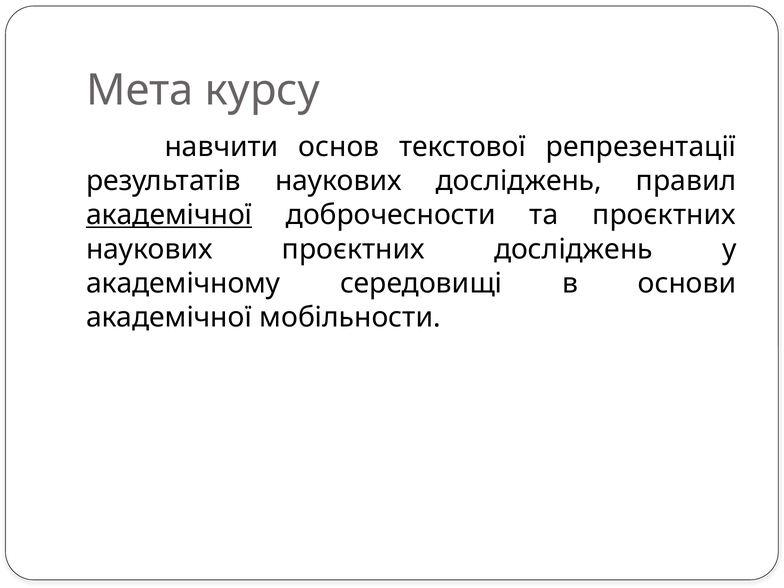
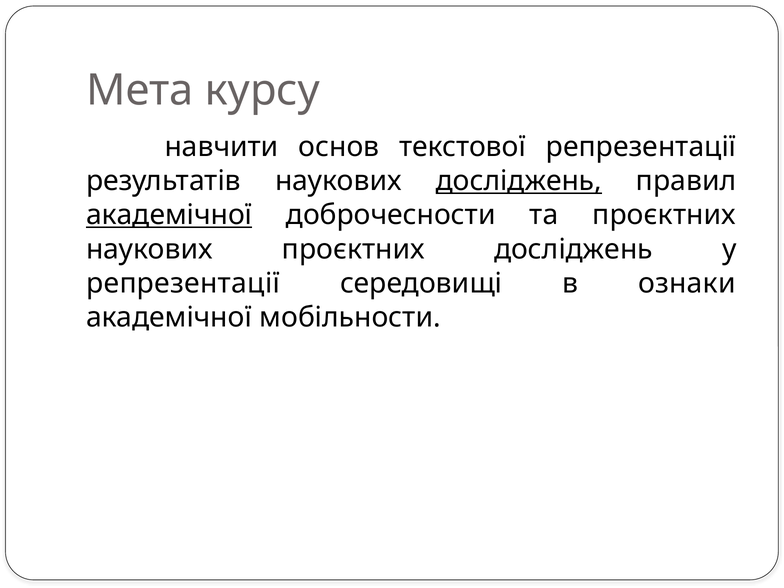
досліджень underline: none -> present (519, 181)
академічному: академічному -> репрезентації (183, 283)
основи: основи -> ознаки (687, 283)
